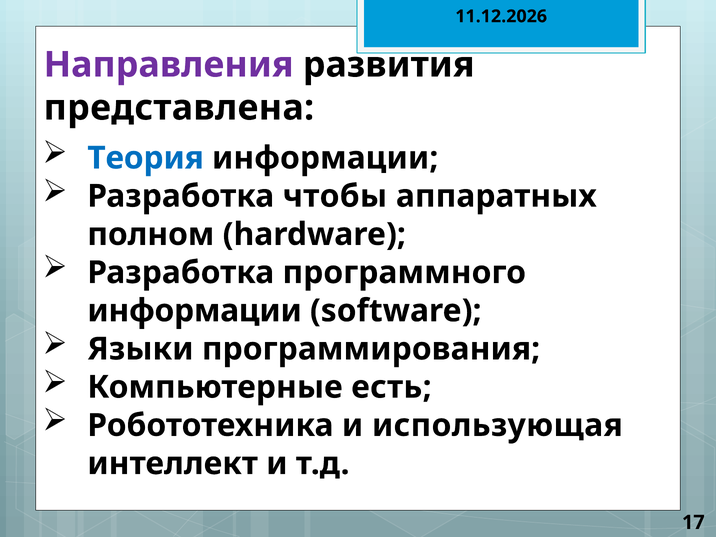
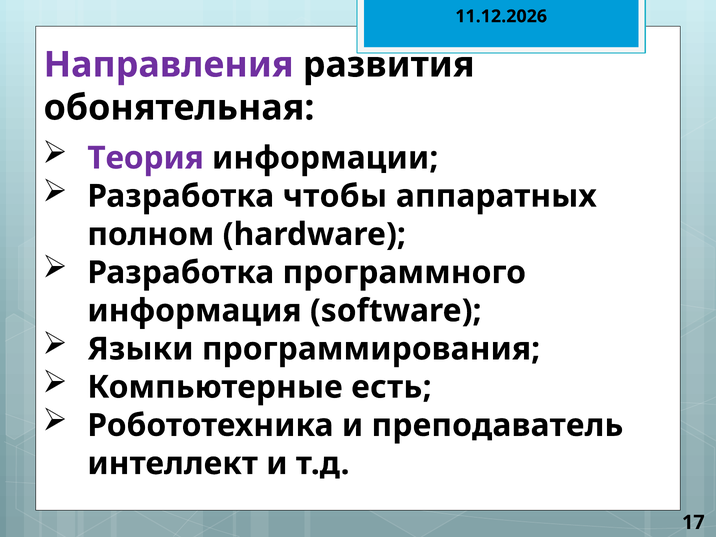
представлена: представлена -> обонятельная (179, 108)
Теория colour: blue -> purple (146, 158)
информации: информации -> информация (194, 311)
использующая: использующая -> преподаватель (497, 425)
